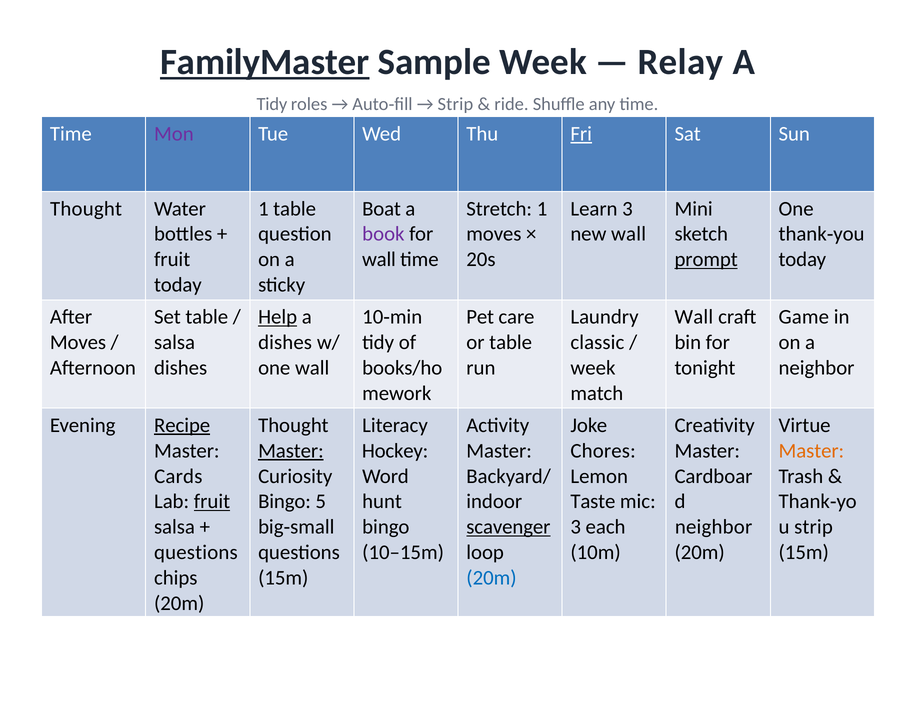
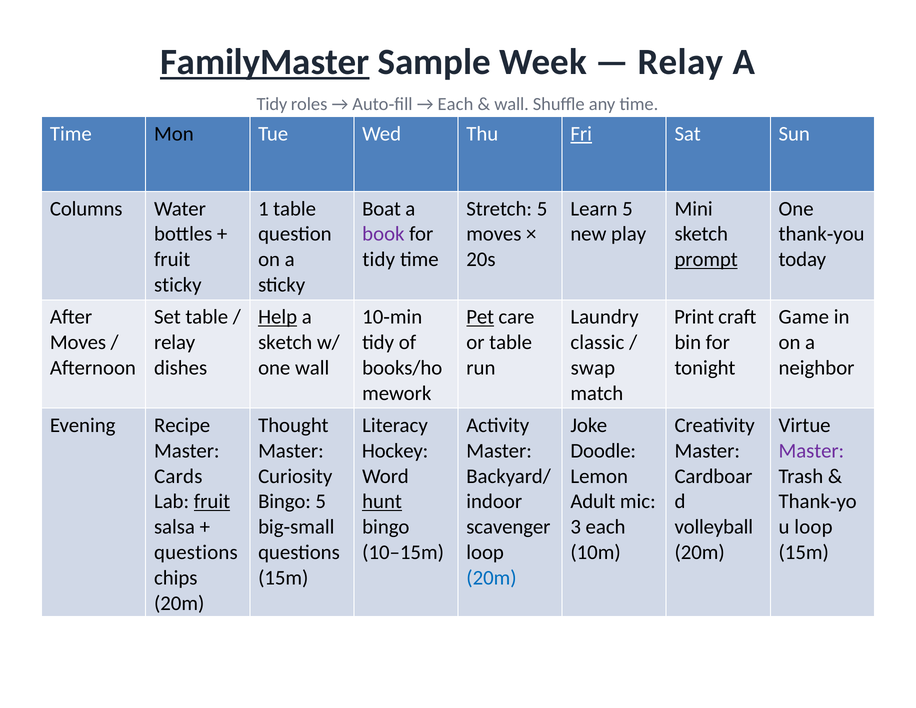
Strip: Strip -> Each (455, 104)
ride: ride -> wall (512, 104)
Mon colour: purple -> black (174, 134)
Thought: Thought -> Columns (86, 209)
Stretch 1: 1 -> 5 (542, 209)
Learn 3: 3 -> 5 (628, 209)
new wall: wall -> play (629, 234)
wall: wall -> tidy (379, 259)
today: today -> sticky (178, 285)
Pet underline: none -> present (480, 317)
Wall: Wall -> Print (694, 317)
salsa: salsa -> relay (175, 342)
dishes: dishes -> sketch (285, 342)
week: week -> swap (593, 368)
Recipe underline: present -> none (182, 425)
Master underline: present -> none (291, 451)
Chores: Chores -> Doodle (603, 451)
Master colour: orange -> purple (811, 451)
hunt underline: none -> present (382, 501)
Taste: Taste -> Adult (593, 501)
scavenger underline: present -> none (508, 527)
neighbor: neighbor -> volleyball (714, 527)
strip: strip -> loop (813, 527)
